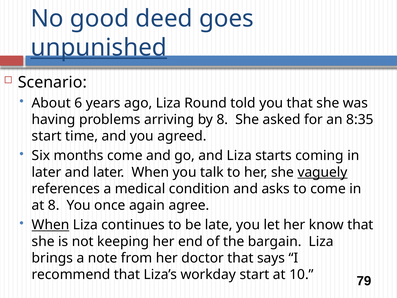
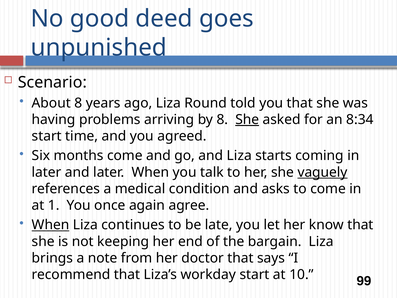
unpunished underline: present -> none (99, 48)
About 6: 6 -> 8 (78, 103)
She underline: none -> present (247, 119)
8:35: 8:35 -> 8:34 (360, 119)
at 8: 8 -> 1 (54, 205)
79: 79 -> 99 (364, 281)
